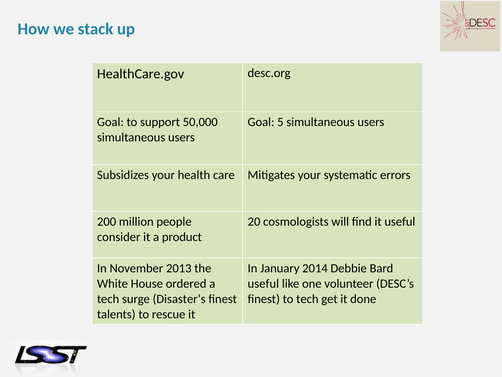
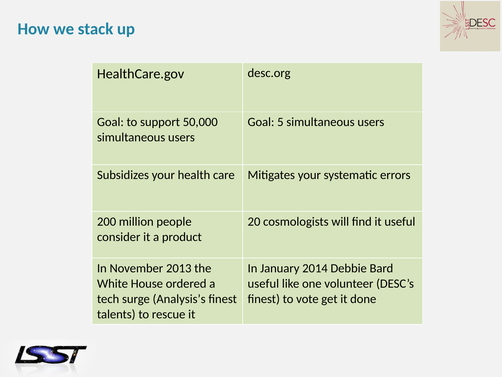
Disaster’s: Disaster’s -> Analysis’s (179, 299)
to tech: tech -> vote (307, 299)
